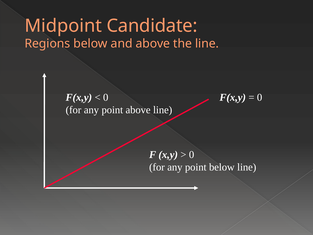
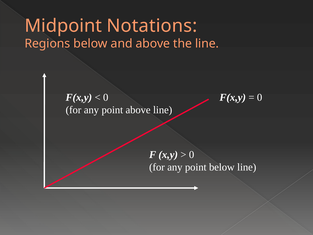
Candidate: Candidate -> Notations (152, 26)
